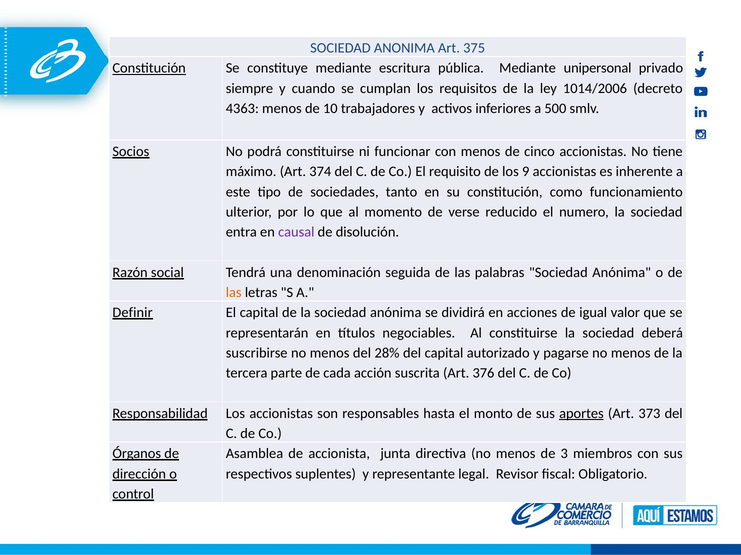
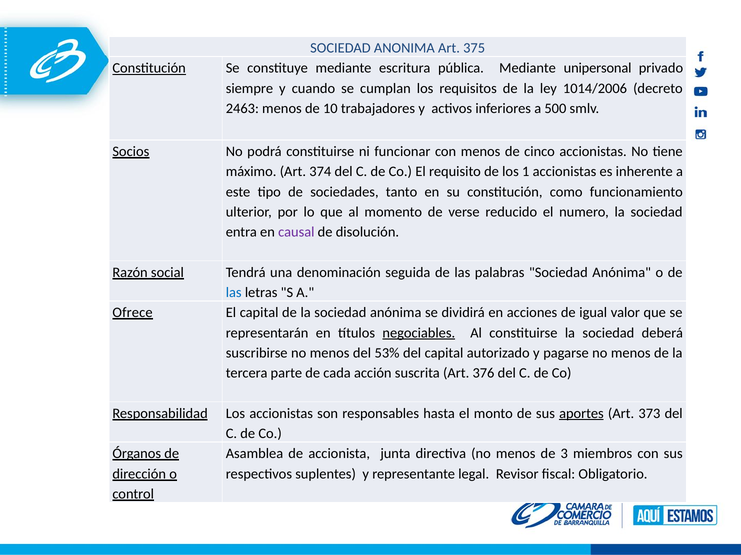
4363: 4363 -> 2463 (242, 109)
9: 9 -> 1 (526, 172)
las colour: orange -> blue (234, 293)
Definir: Definir -> Ofrece (133, 313)
negociables underline: none -> present (419, 333)
28%: 28% -> 53% (387, 353)
